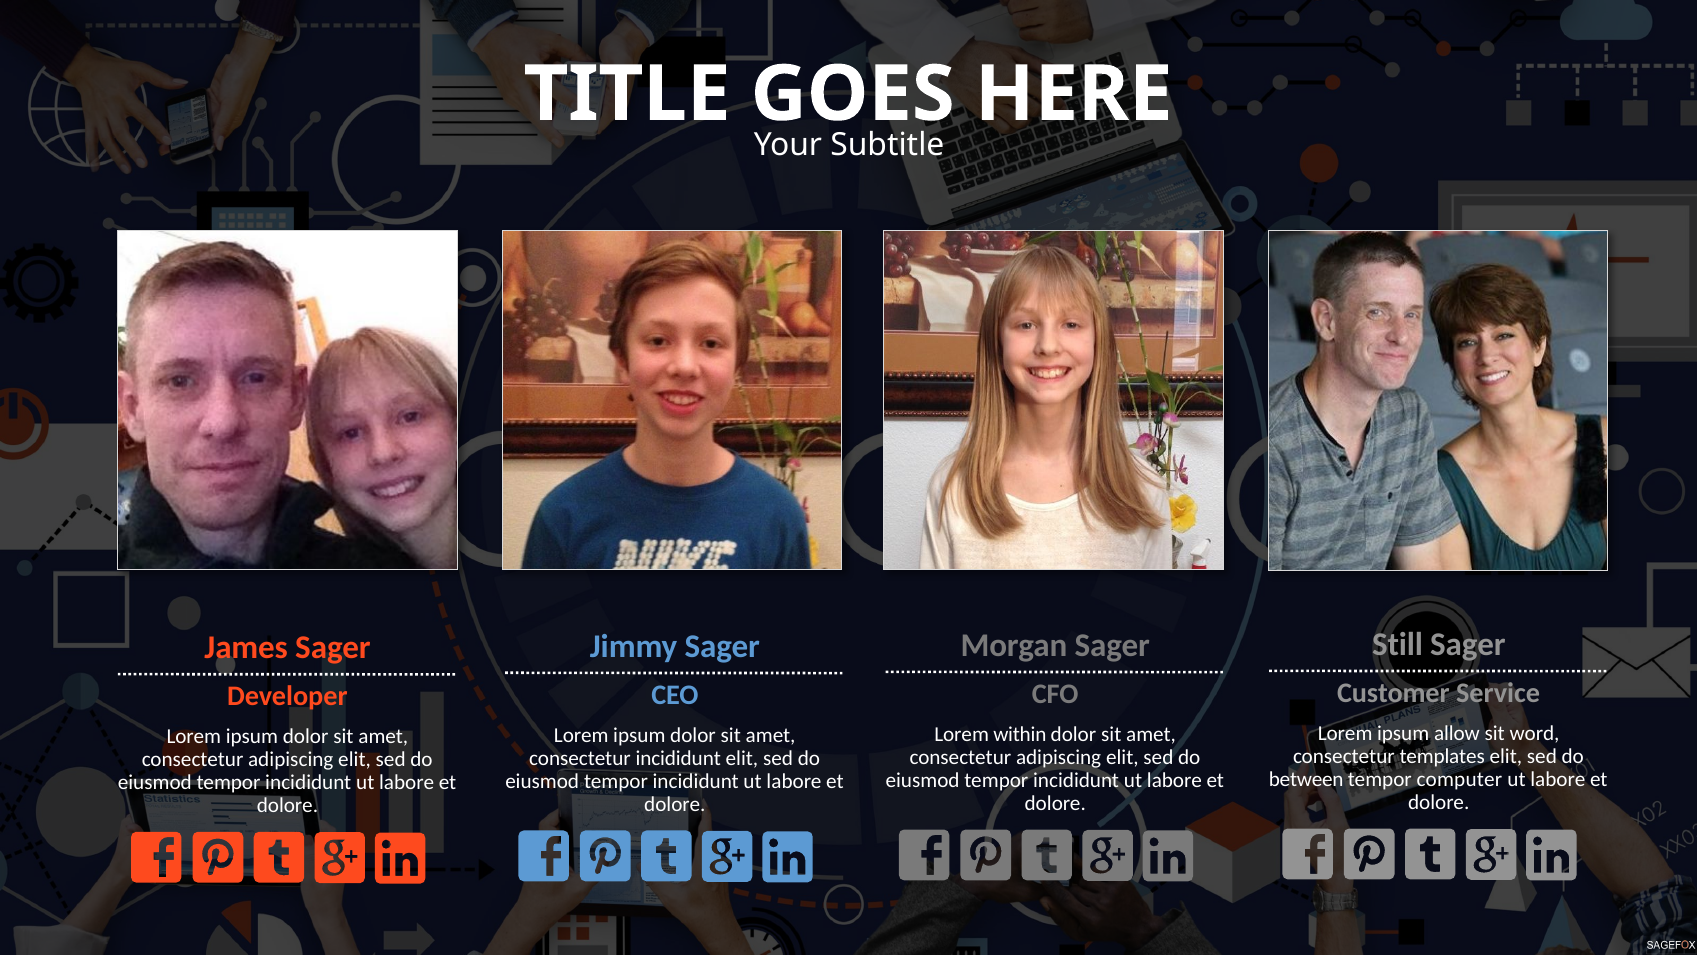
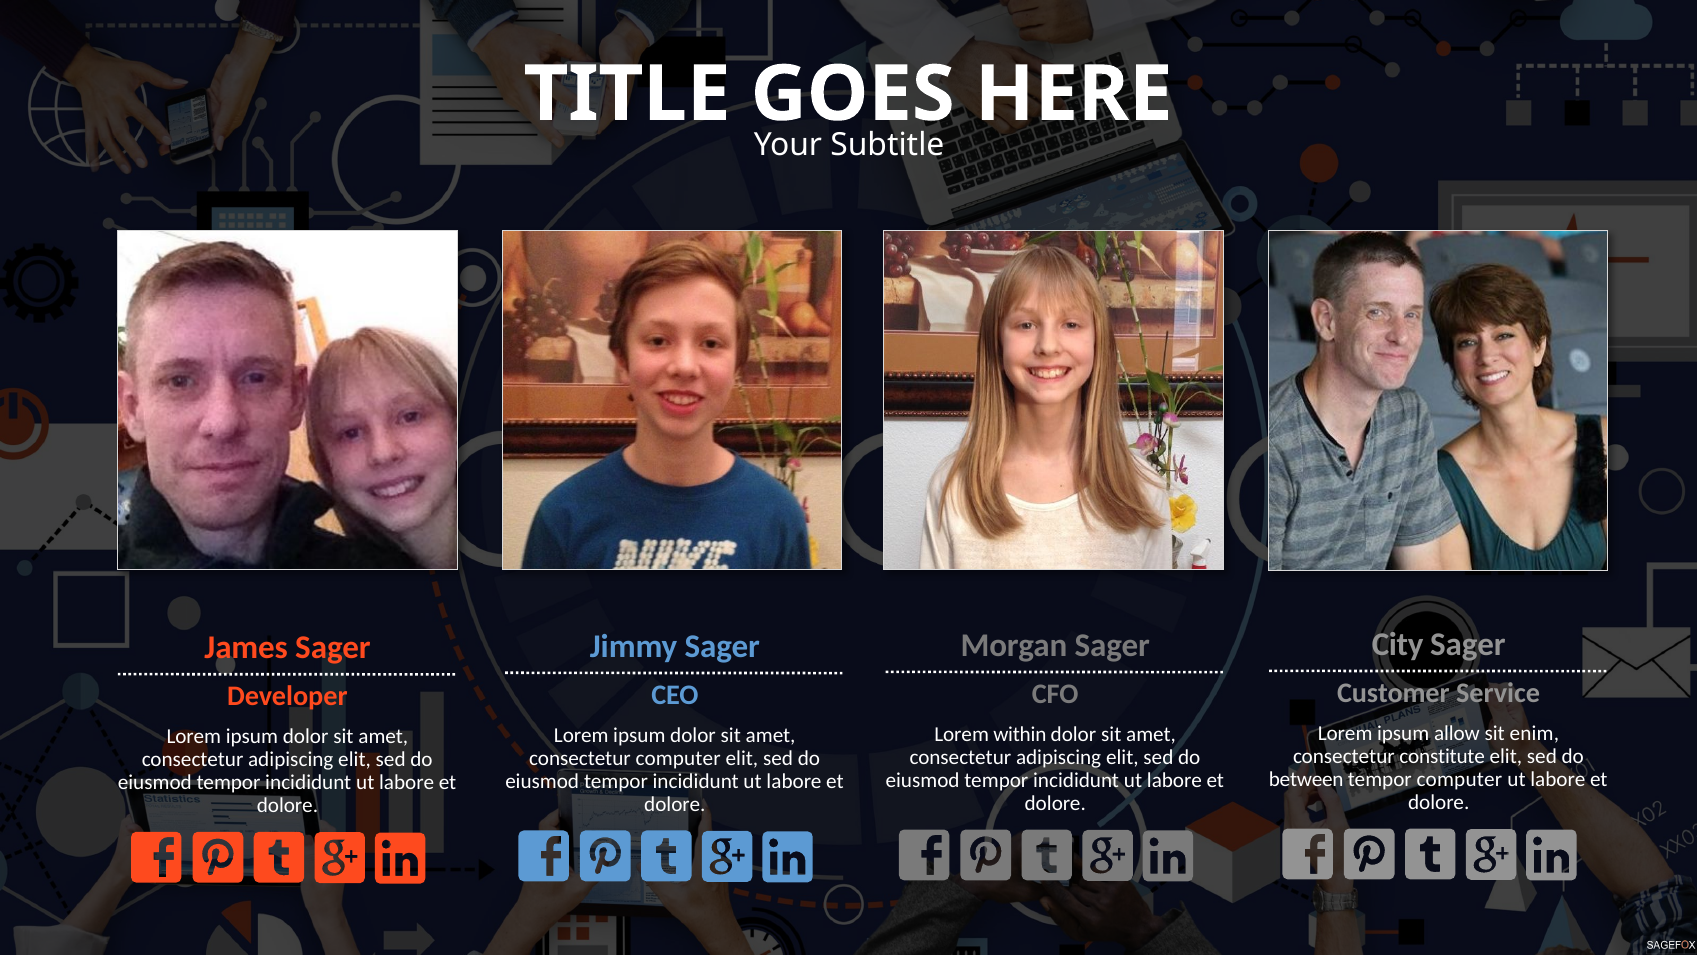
Still: Still -> City (1398, 644)
word: word -> enim (1534, 733)
templates: templates -> constitute (1442, 756)
consectetur incididunt: incididunt -> computer (678, 758)
